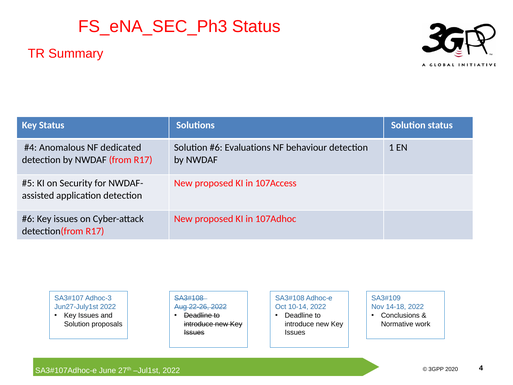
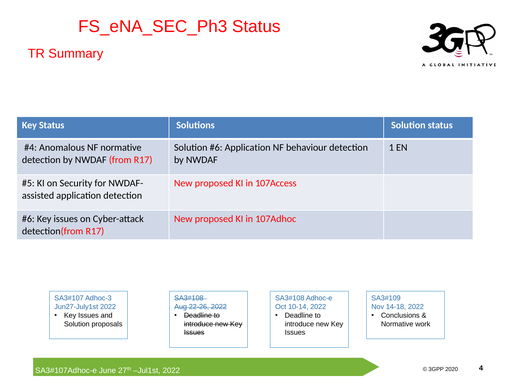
NF dedicated: dedicated -> normative (121, 148)
Evaluations: Evaluations -> Application (248, 148)
